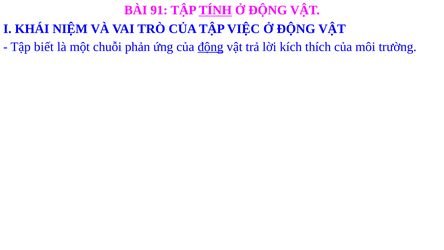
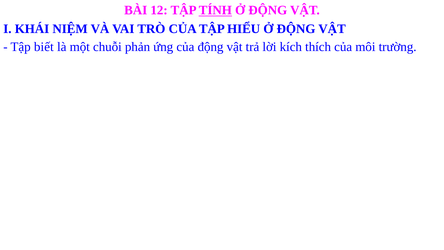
91: 91 -> 12 (159, 10)
VIỆC: VIỆC -> HIỂU (244, 29)
động underline: present -> none (211, 47)
